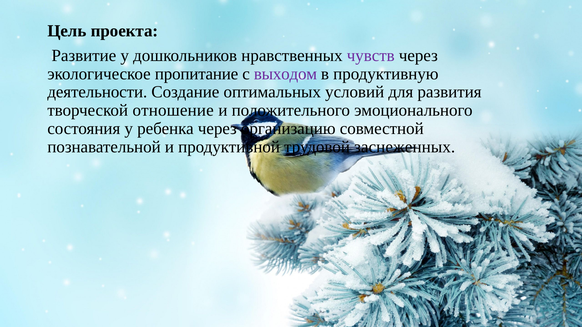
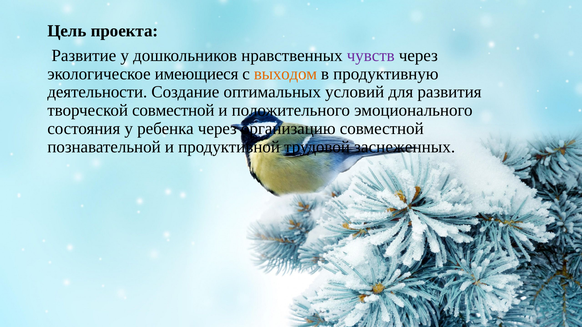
пропитание: пропитание -> имеющиеся (197, 74)
выходом colour: purple -> orange (285, 74)
творческой отношение: отношение -> совместной (173, 110)
